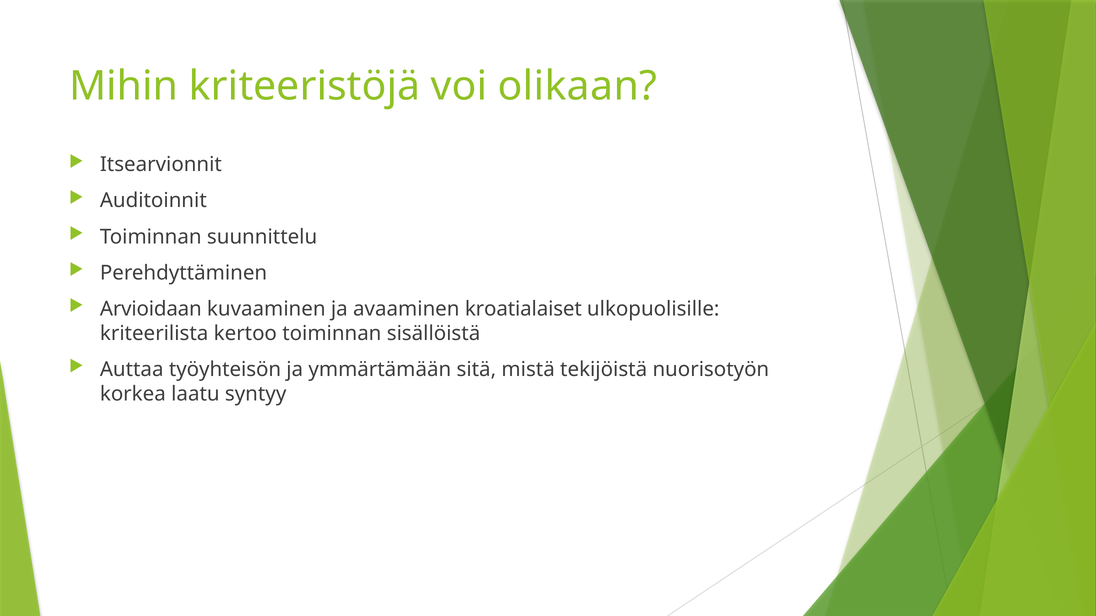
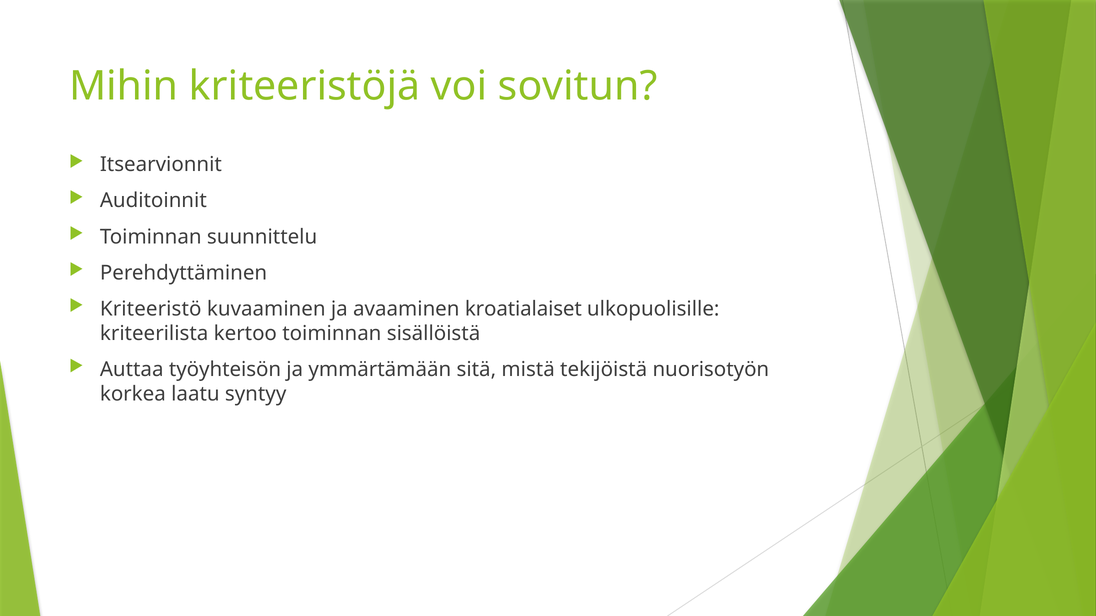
olikaan: olikaan -> sovitun (578, 86)
Arvioidaan: Arvioidaan -> Kriteeristö (151, 309)
